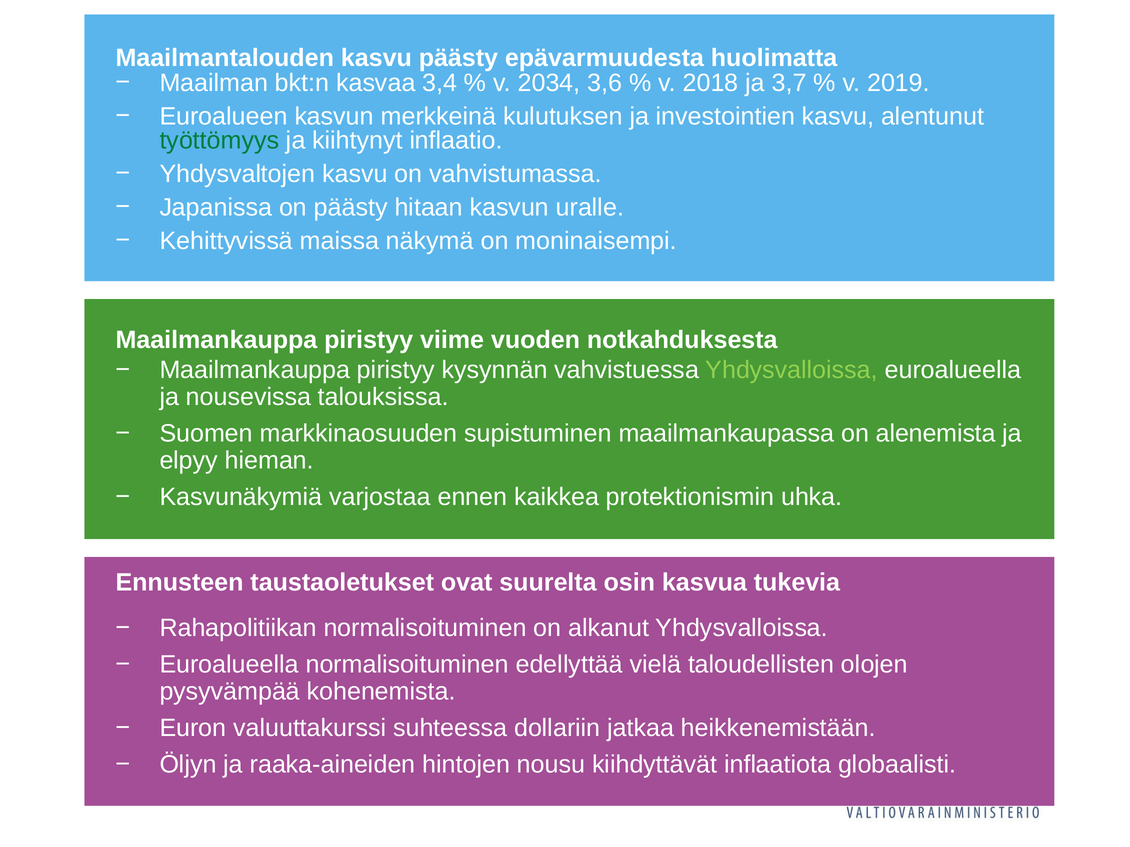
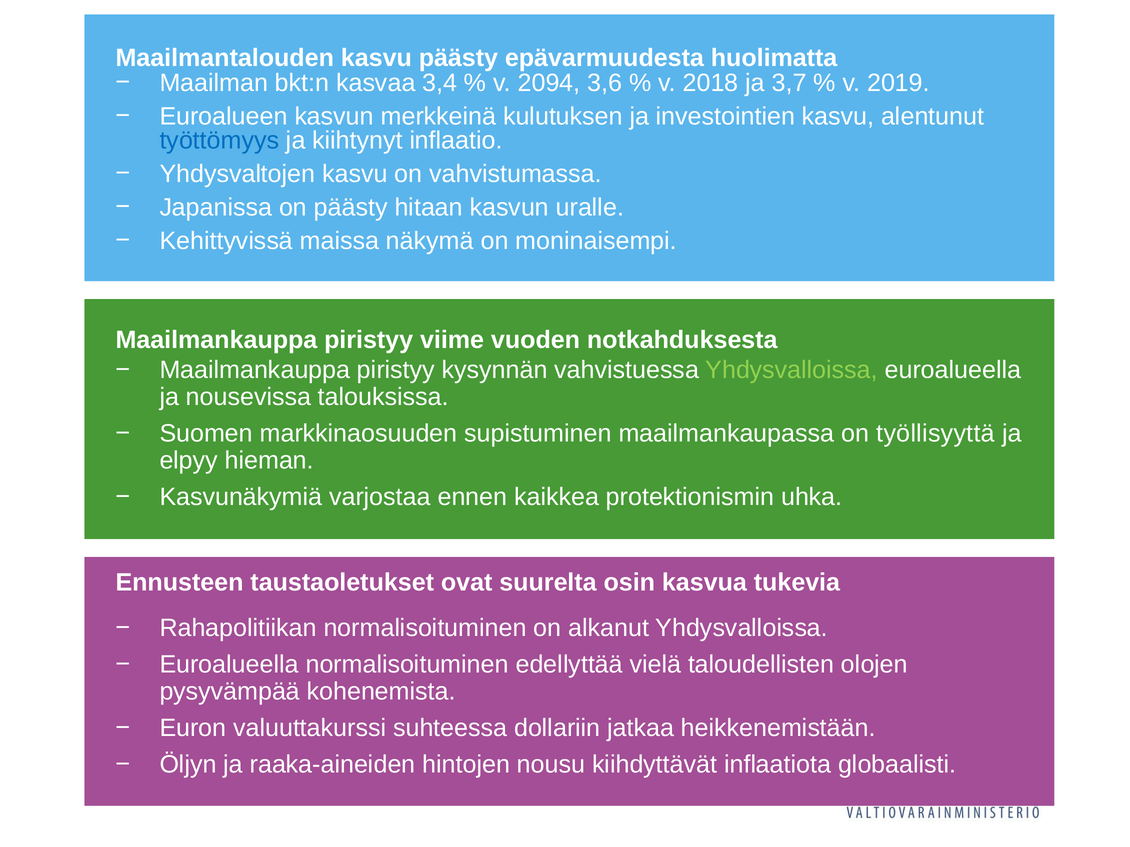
2034: 2034 -> 2094 (549, 83)
työttömyys colour: green -> blue (219, 141)
alenemista: alenemista -> työllisyyttä (936, 434)
